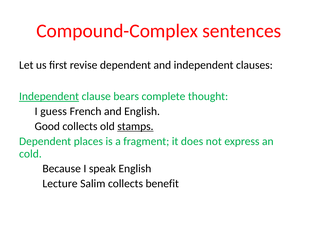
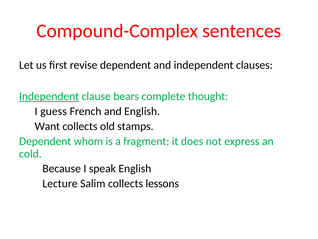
Good: Good -> Want (47, 126)
stamps underline: present -> none (135, 126)
places: places -> whom (88, 141)
benefit: benefit -> lessons (162, 183)
